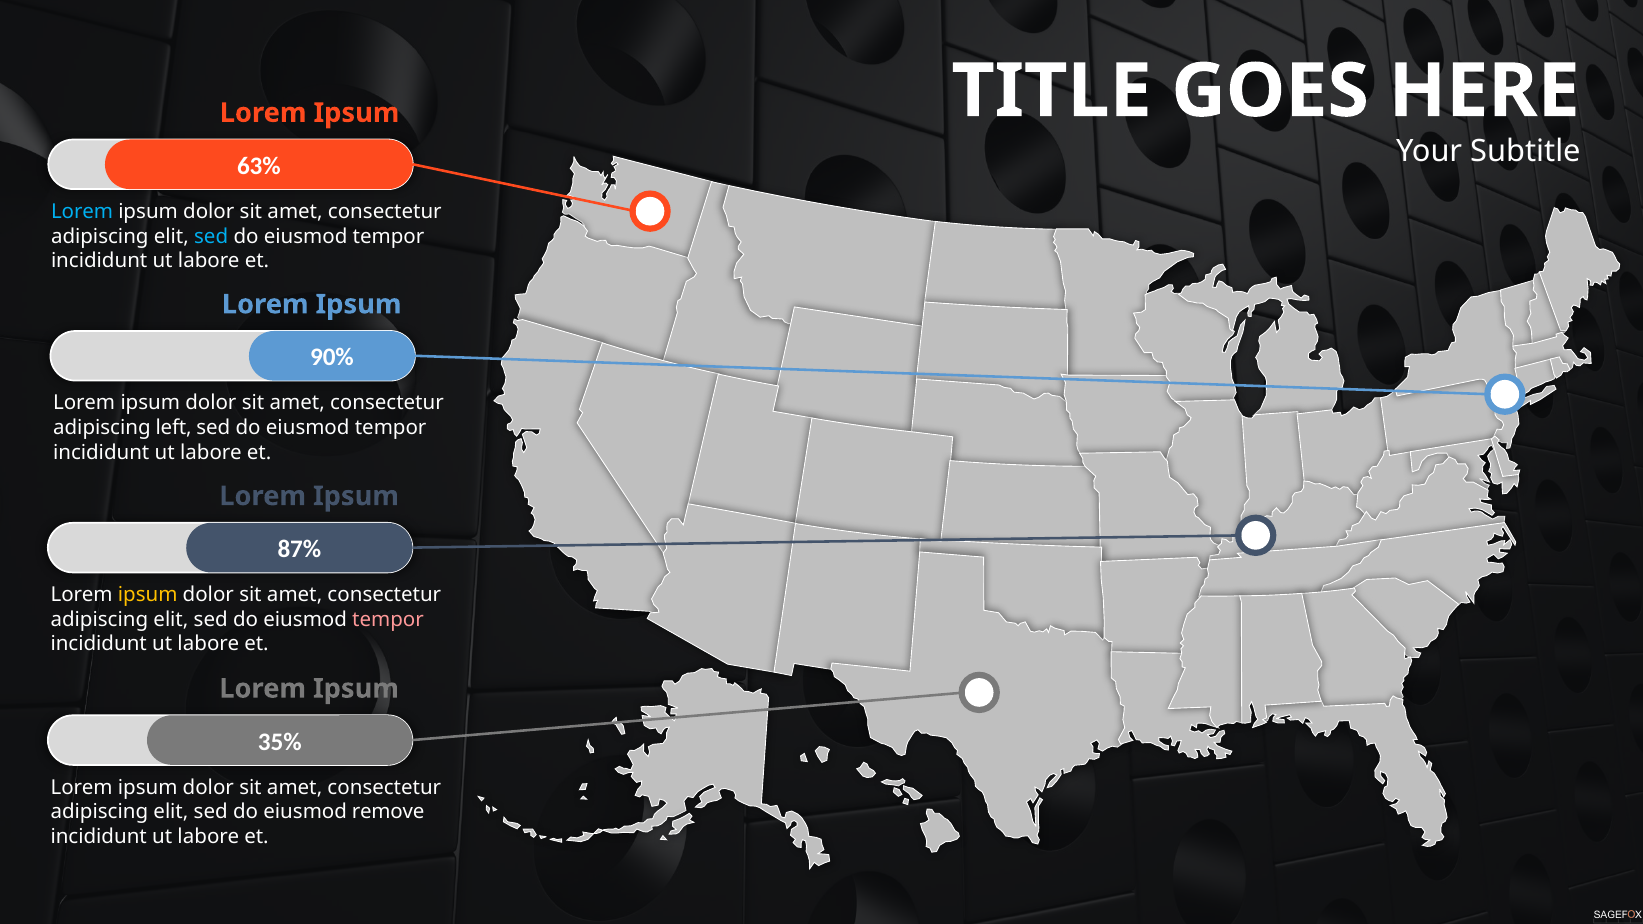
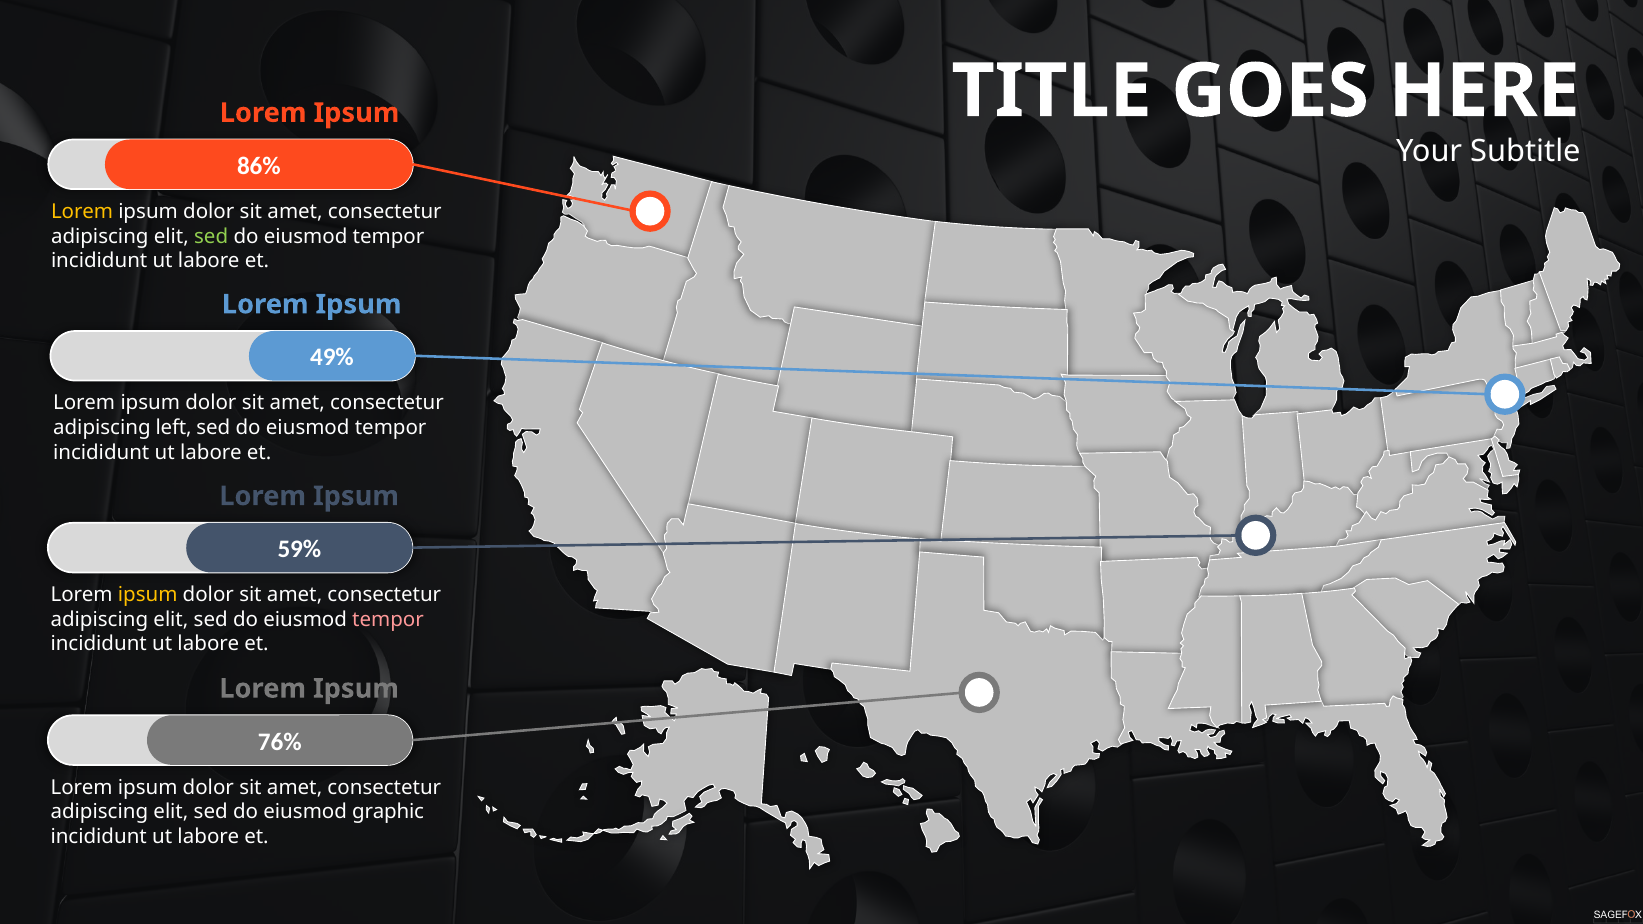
63%: 63% -> 86% (259, 166)
Lorem colour: light blue -> yellow (82, 212)
sed colour: light blue -> light green (211, 236)
90%: 90% -> 49% (332, 358)
87%: 87% -> 59% (299, 549)
35%: 35% -> 76% (280, 742)
remove: remove -> graphic (388, 812)
